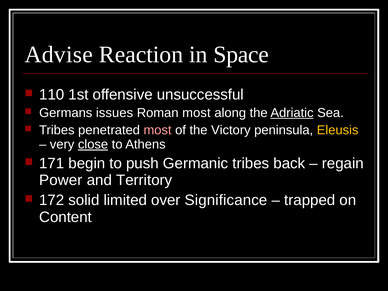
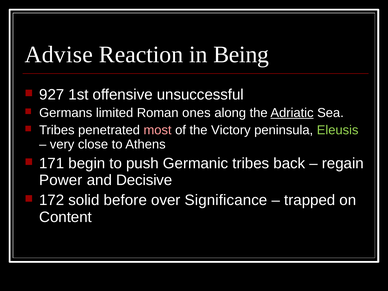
Space: Space -> Being (241, 55)
110: 110 -> 927 (52, 95)
issues: issues -> limited (115, 113)
Roman most: most -> ones (196, 113)
Eleusis colour: yellow -> light green (338, 130)
close underline: present -> none (93, 144)
Territory: Territory -> Decisive (144, 180)
limited: limited -> before (125, 200)
